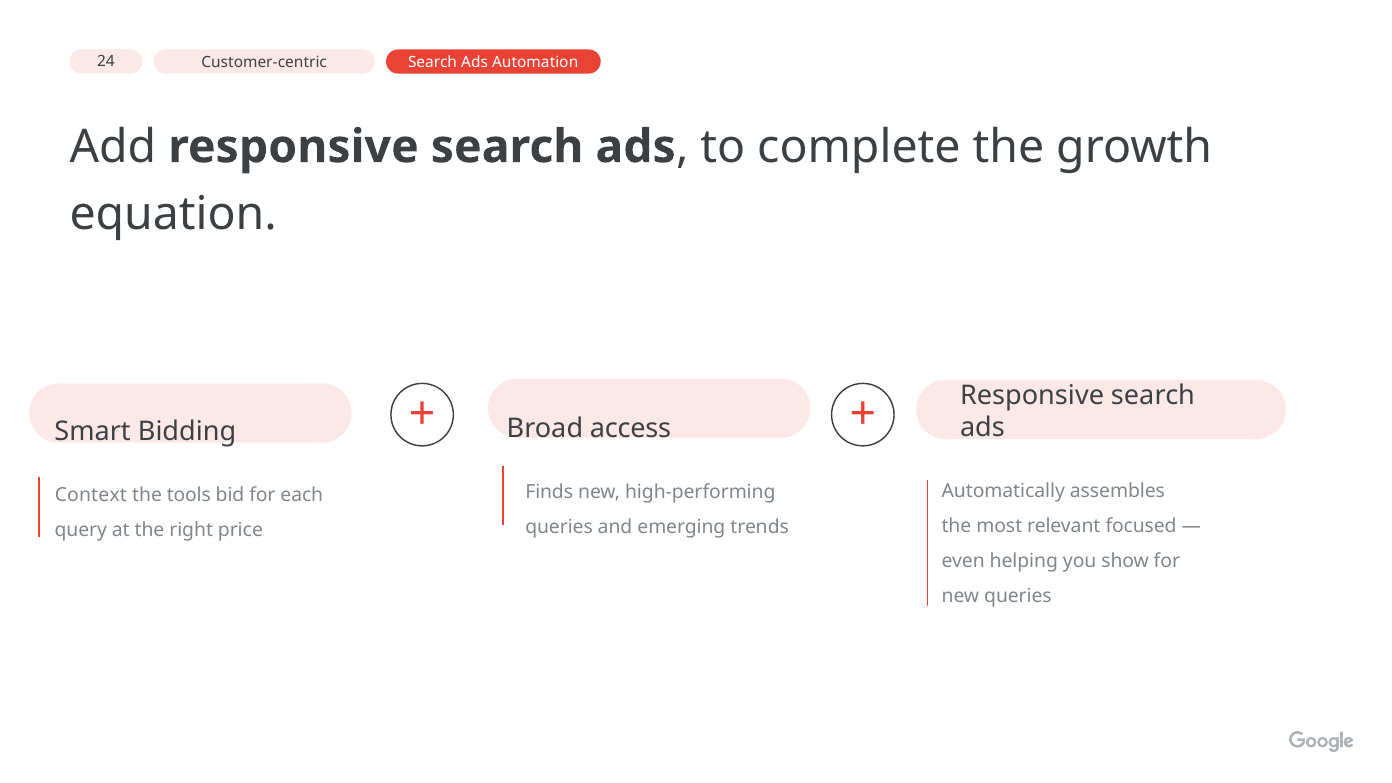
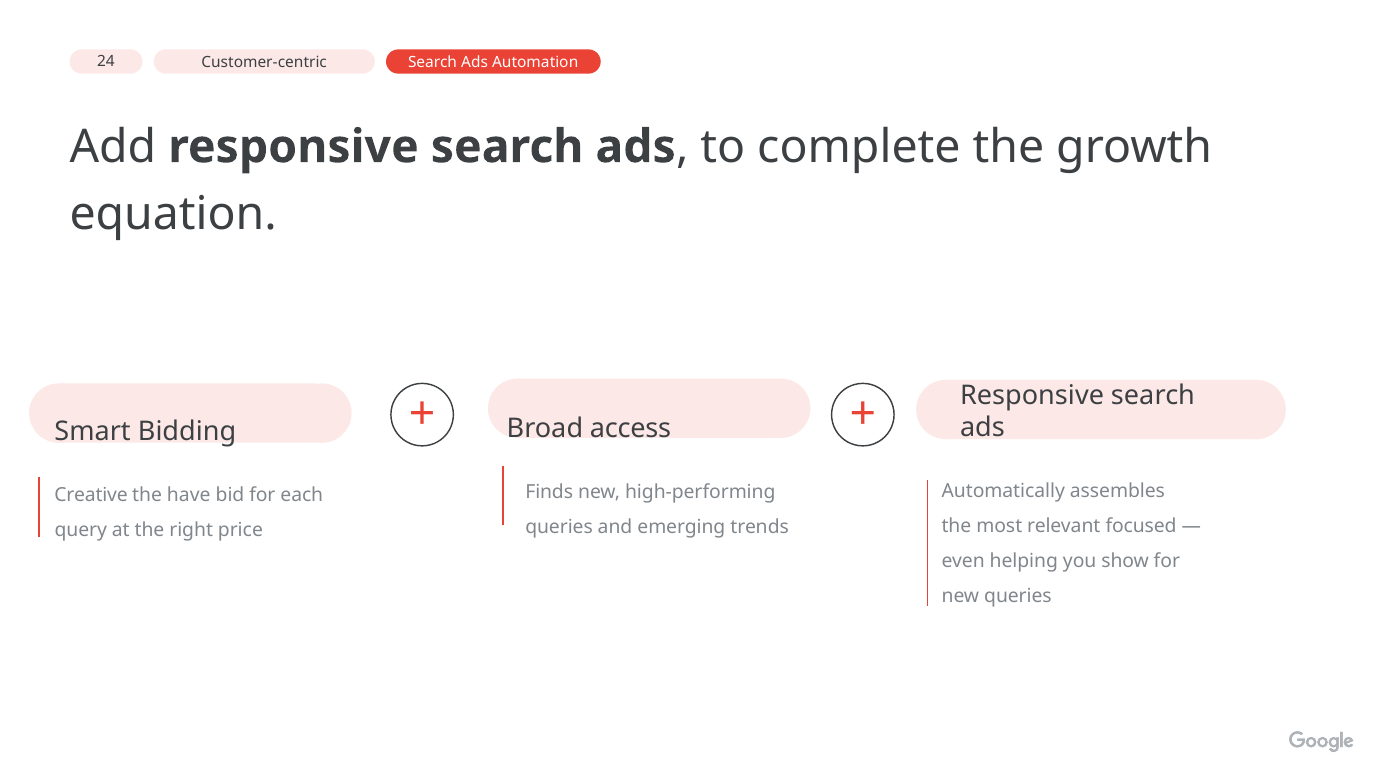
Context: Context -> Creative (91, 495)
tools: tools -> have (189, 495)
